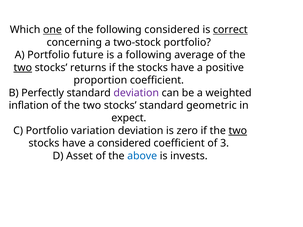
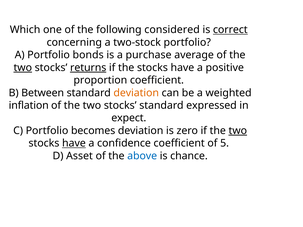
one underline: present -> none (52, 30)
future: future -> bonds (88, 55)
a following: following -> purchase (149, 55)
returns underline: none -> present (88, 68)
Perfectly: Perfectly -> Between (43, 93)
deviation colour: purple -> orange (136, 93)
geometric: geometric -> expressed (211, 106)
variation: variation -> becomes (93, 131)
have underline: none -> present (74, 143)
a considered: considered -> confidence (124, 143)
3: 3 -> 5 (225, 143)
invests: invests -> chance (189, 156)
